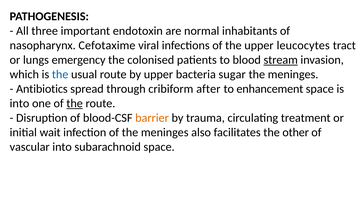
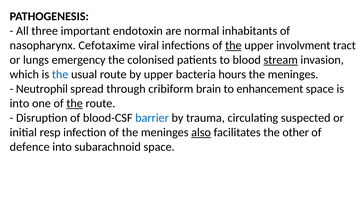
the underline: none -> present (233, 45)
leucocytes: leucocytes -> involvment (303, 45)
sugar: sugar -> hours (232, 74)
Antibiotics: Antibiotics -> Neutrophil (42, 89)
after: after -> brain (209, 89)
barrier colour: orange -> blue (152, 118)
treatment: treatment -> suspected (306, 118)
wait: wait -> resp (50, 133)
also underline: none -> present (201, 133)
vascular: vascular -> defence (30, 147)
